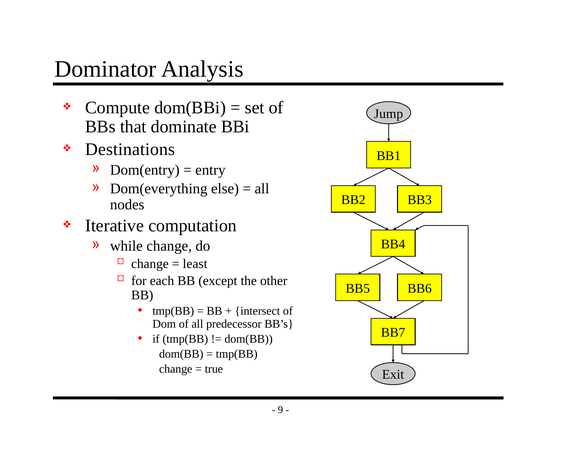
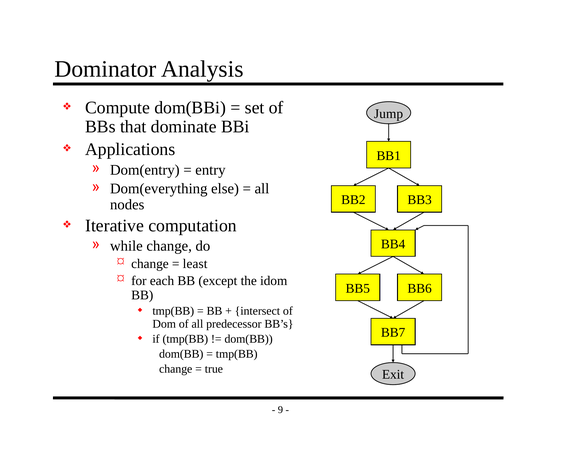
Destinations: Destinations -> Applications (130, 149)
other: other -> idom (274, 281)
